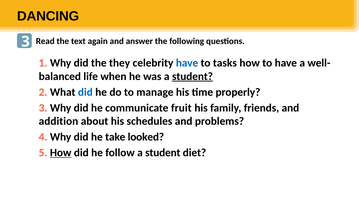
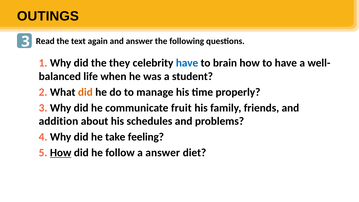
DANCING: DANCING -> OUTINGS (48, 16)
tasks: tasks -> brain (225, 63)
student underline: present -> none (192, 76)
did colour: blue -> orange (85, 92)
looked: looked -> feeling (146, 137)
follow a student: student -> answer (163, 153)
